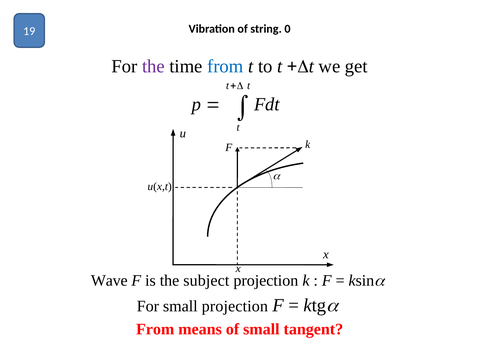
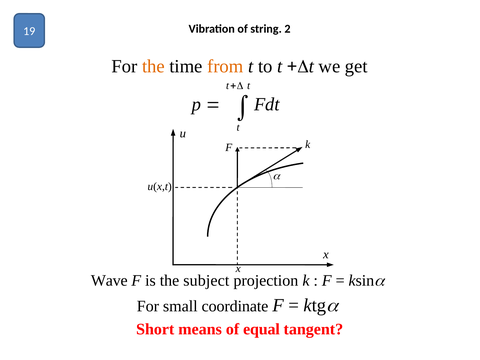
0: 0 -> 2 (288, 29)
the colour: purple -> orange (153, 66)
from colour: blue -> orange (225, 66)
small projection: projection -> coordinate (235, 306)
From: From -> Short (155, 329)
of small: small -> equal (261, 329)
